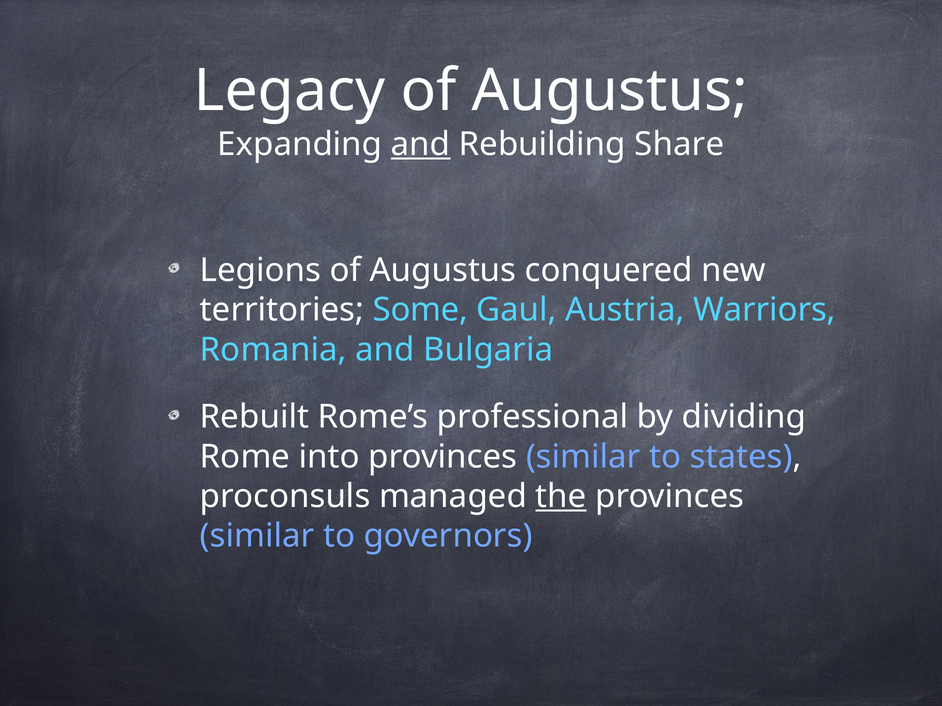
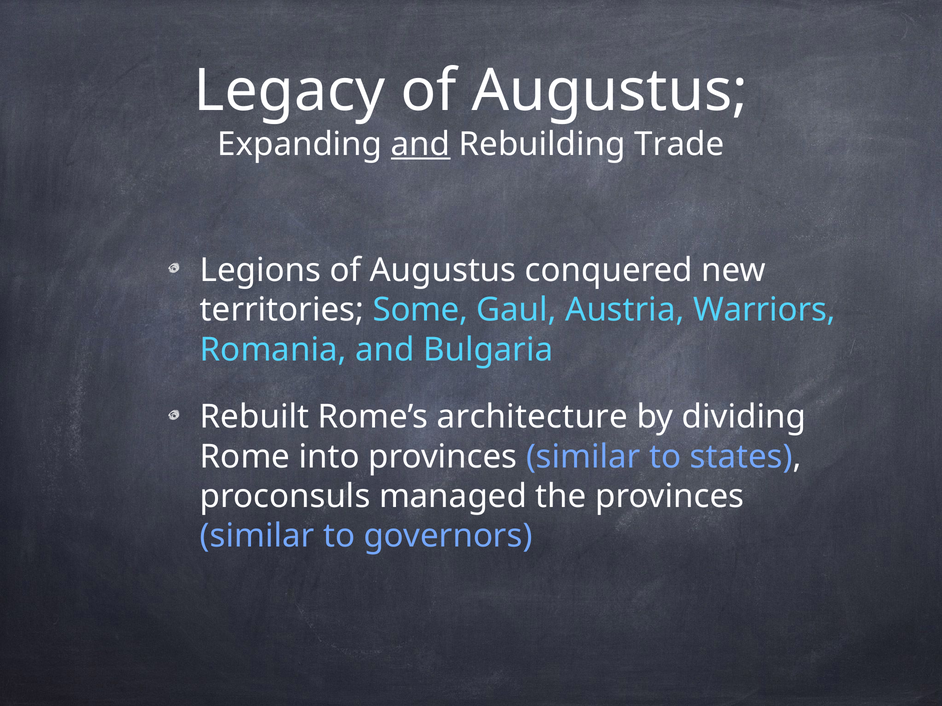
Share: Share -> Trade (679, 144)
professional: professional -> architecture (532, 417)
the underline: present -> none (561, 497)
